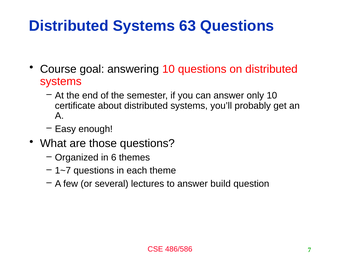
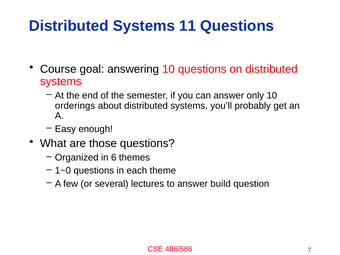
63: 63 -> 11 (188, 26)
certificate: certificate -> orderings (75, 106)
1~7: 1~7 -> 1~0 (63, 171)
